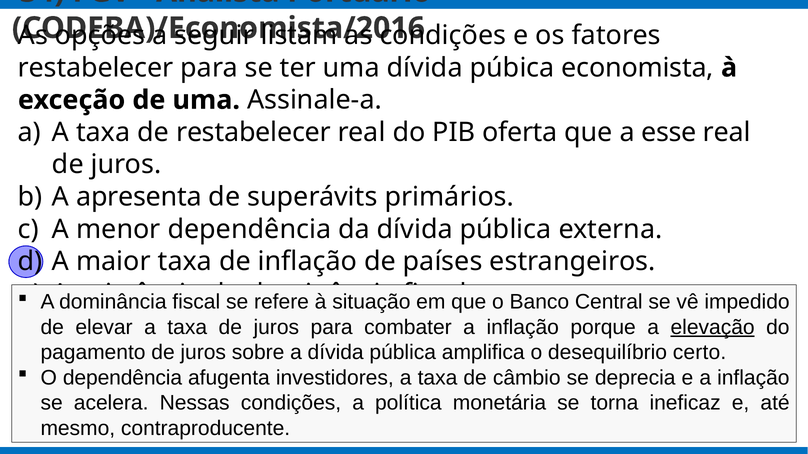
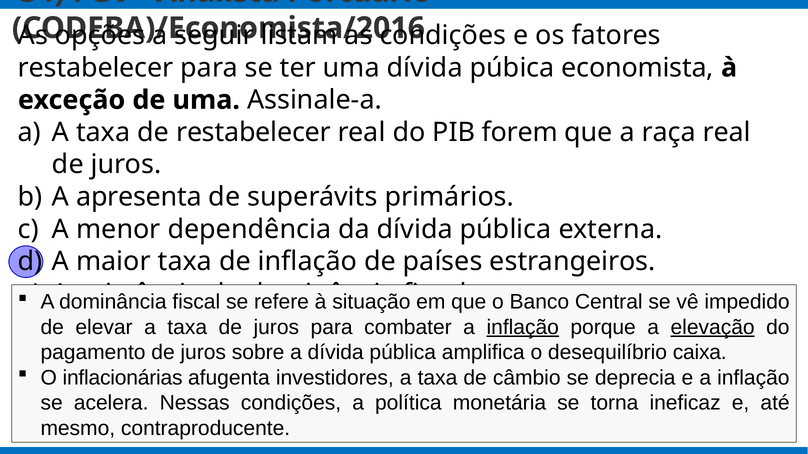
oferta: oferta -> forem (520, 132)
esse: esse -> raça (669, 132)
inflação underline: none -> present (523, 328)
certo: certo -> caixa (700, 353)
O dependência: dependência -> inflacionárias (123, 378)
